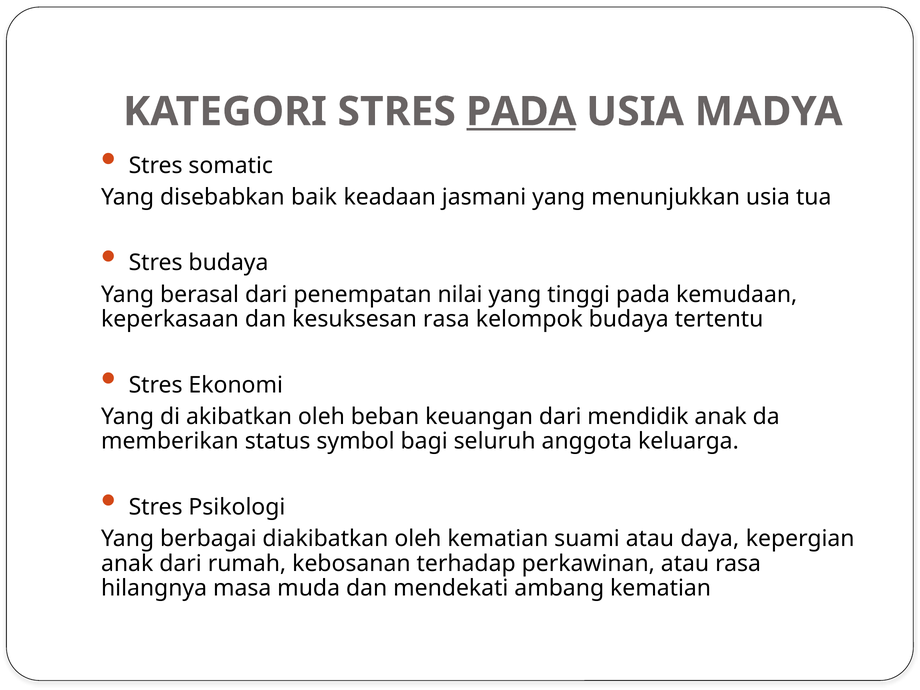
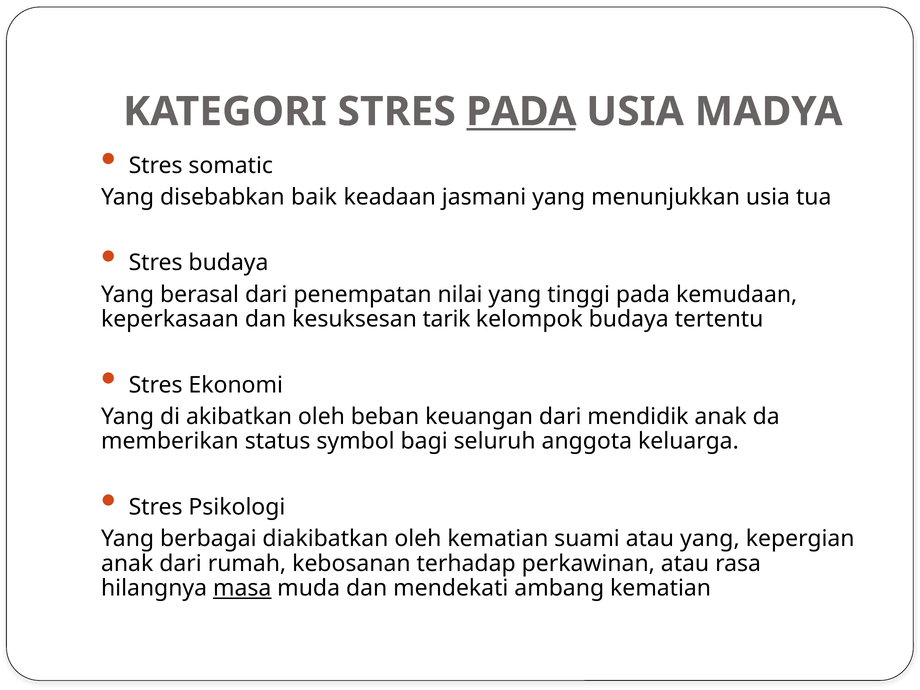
kesuksesan rasa: rasa -> tarik (447, 319)
atau daya: daya -> yang (710, 539)
masa underline: none -> present (242, 588)
